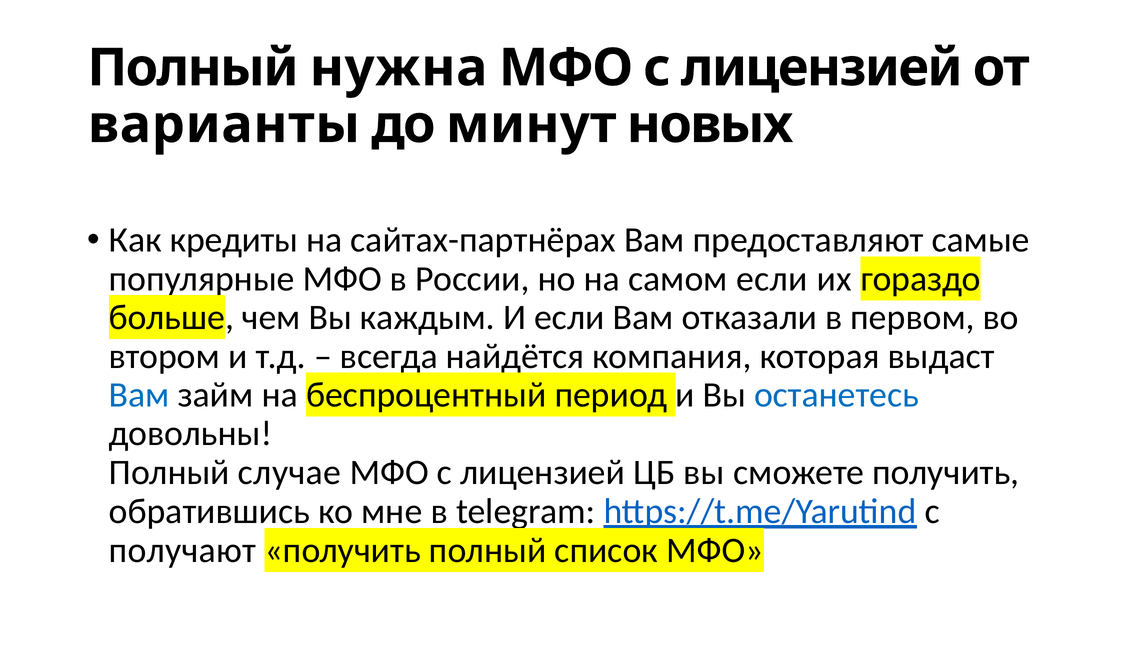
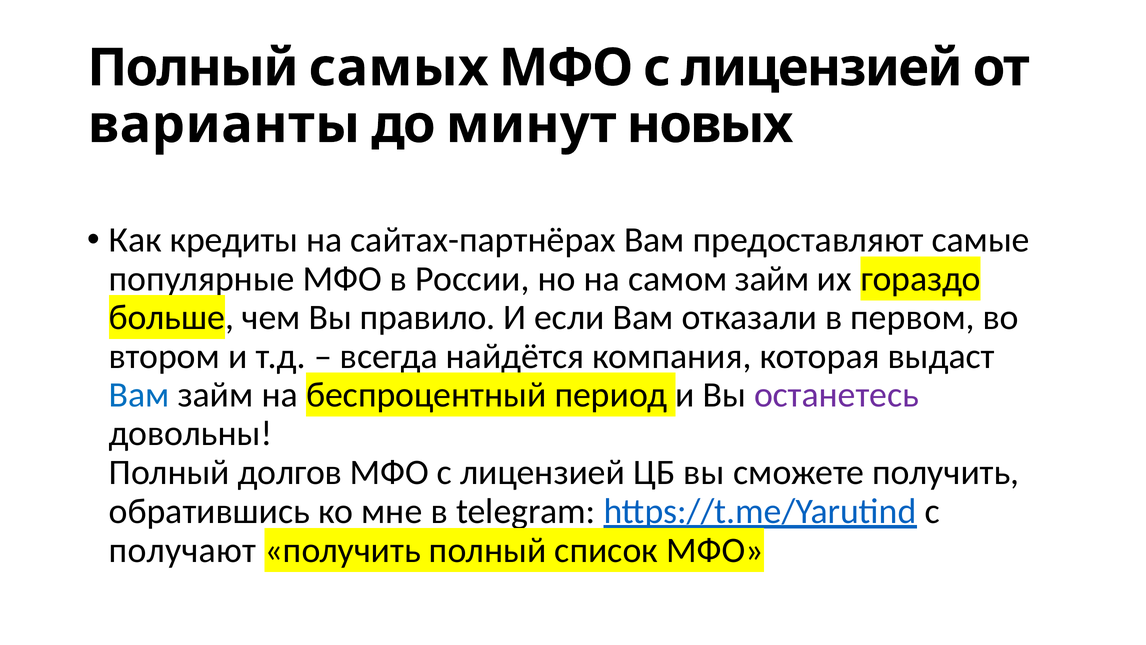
нужна: нужна -> самых (399, 68)
самом если: если -> займ (772, 279)
каждым: каждым -> правило (428, 317)
останетесь colour: blue -> purple (837, 395)
случае: случае -> долгов (290, 472)
